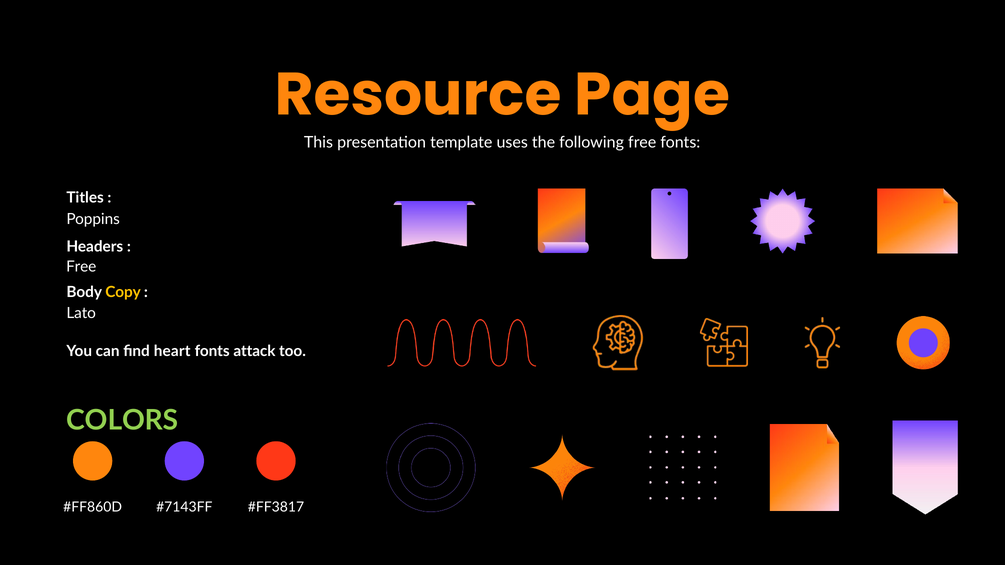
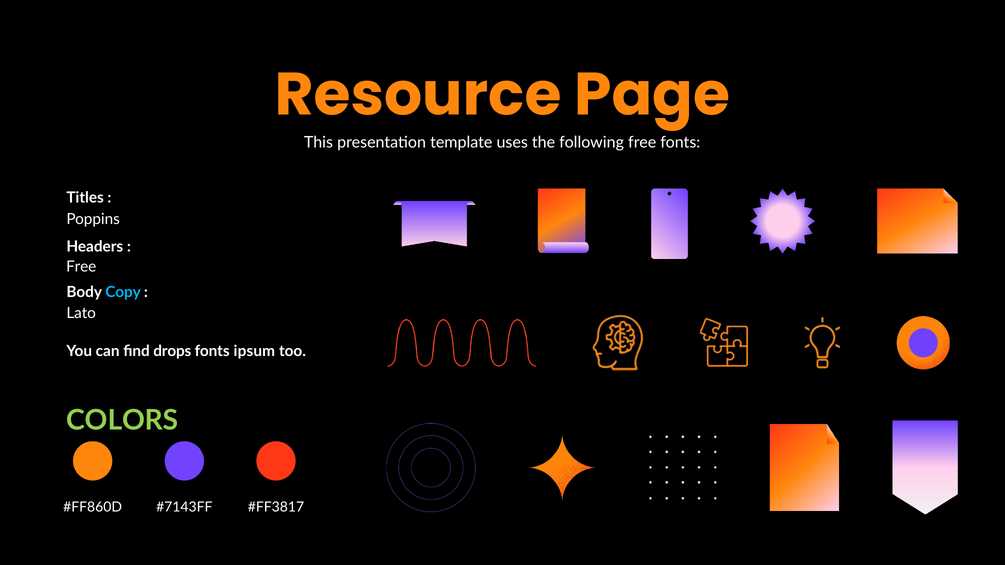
Copy colour: yellow -> light blue (123, 292)
heart: heart -> drops (172, 351)
attack: attack -> ipsum (254, 351)
